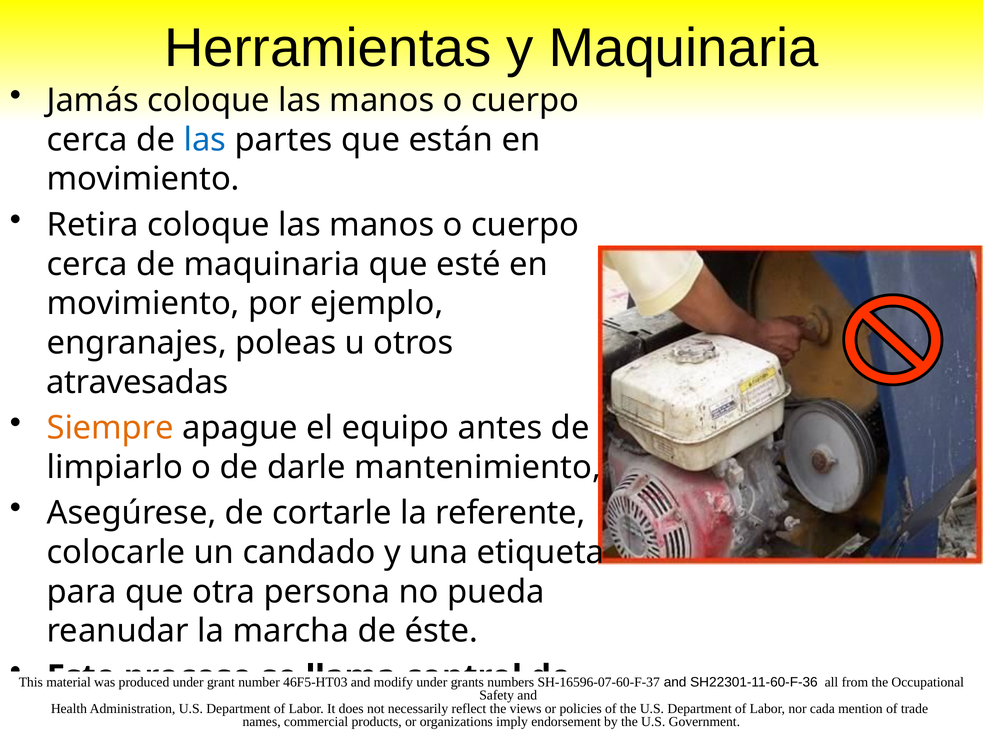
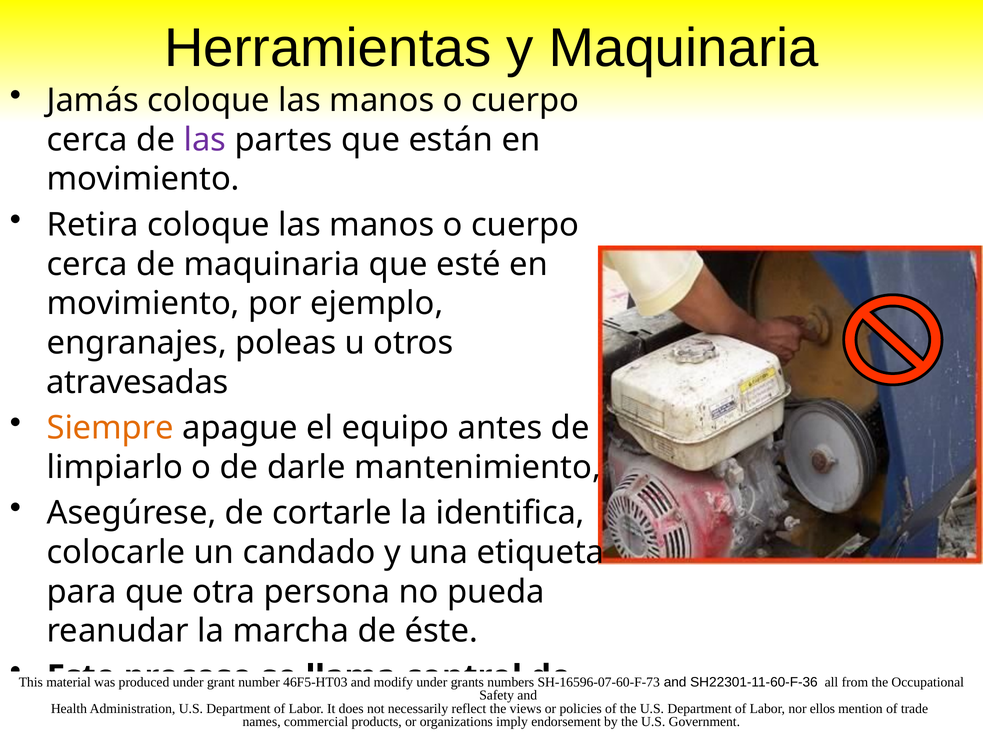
las colour: blue -> purple (205, 140)
referente: referente -> identifica (510, 513)
SH-16596-07-60-F-37: SH-16596-07-60-F-37 -> SH-16596-07-60-F-73 (599, 683)
cada: cada -> ellos (822, 709)
